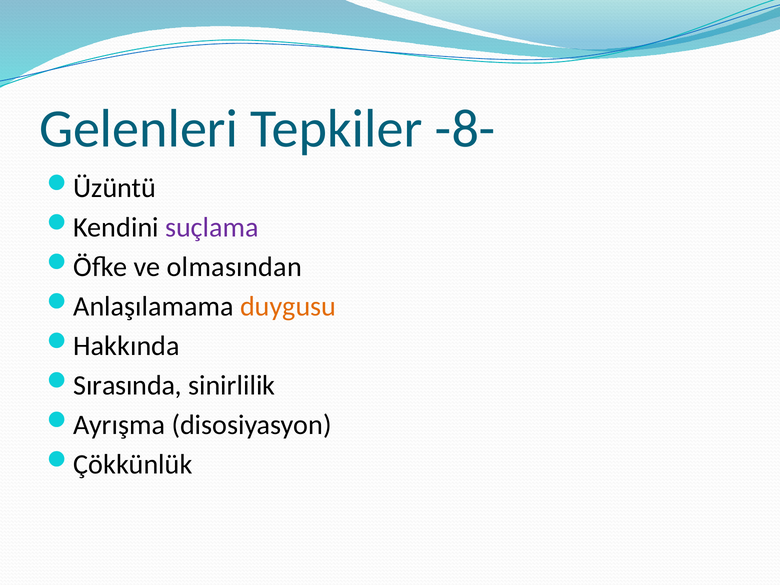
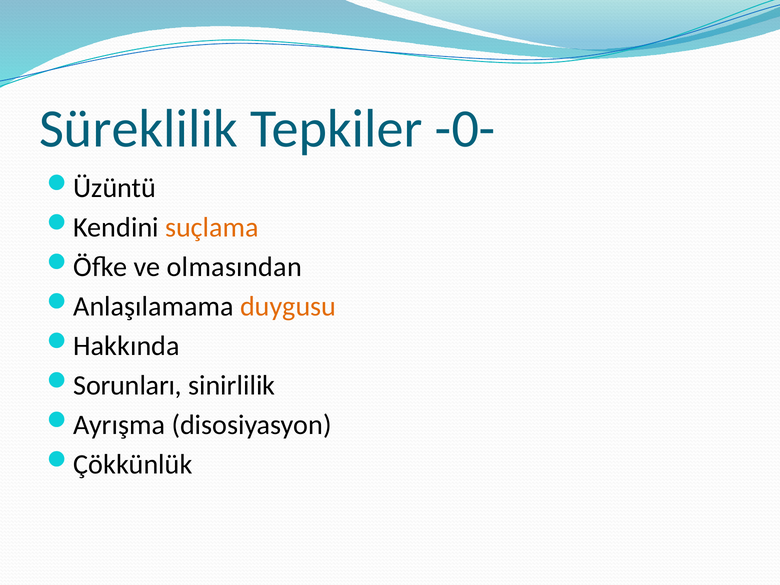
Gelenleri: Gelenleri -> Süreklilik (139, 129)
-8-: -8- -> -0- (465, 129)
suçlama colour: purple -> orange (212, 227)
Sırasında: Sırasında -> Sorunları (128, 385)
